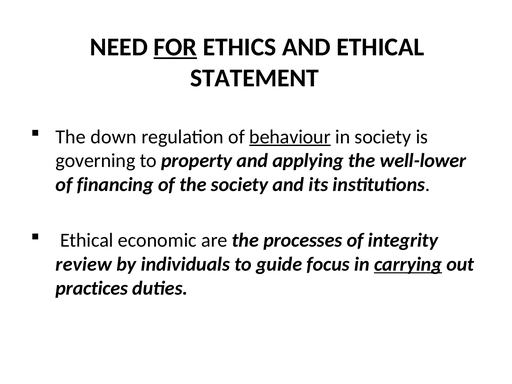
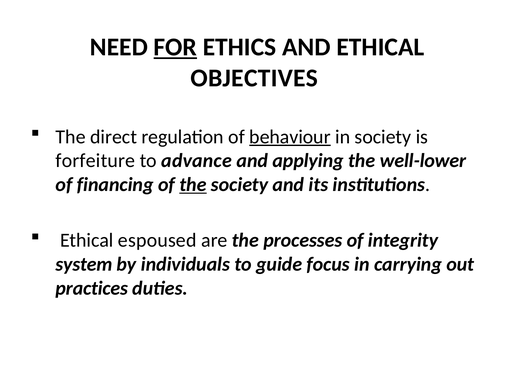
STATEMENT: STATEMENT -> OBJECTIVES (254, 78)
down: down -> direct (114, 137)
governing: governing -> forfeiture (95, 161)
property: property -> advance (197, 161)
the underline: none -> present (193, 185)
economic: economic -> espoused (157, 240)
review: review -> system (84, 264)
carrying underline: present -> none (408, 264)
